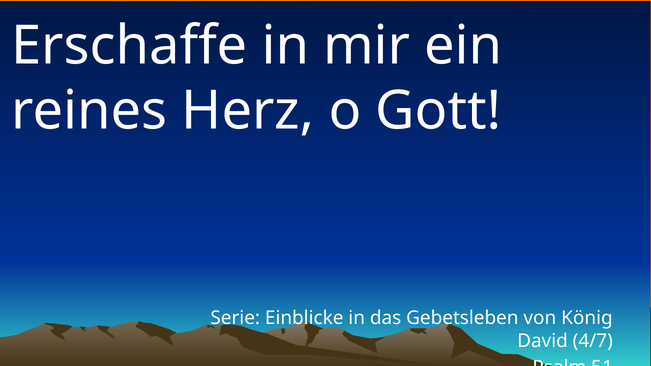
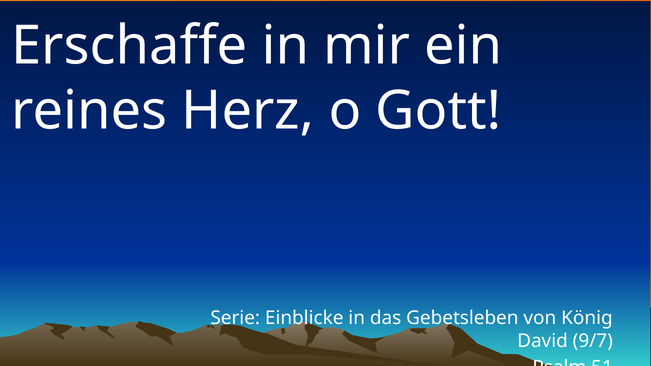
4/7: 4/7 -> 9/7 (593, 341)
